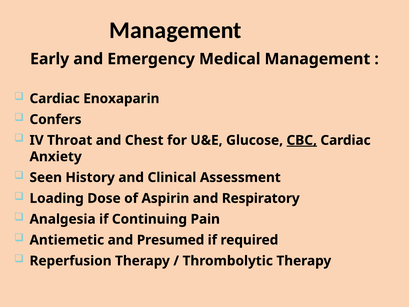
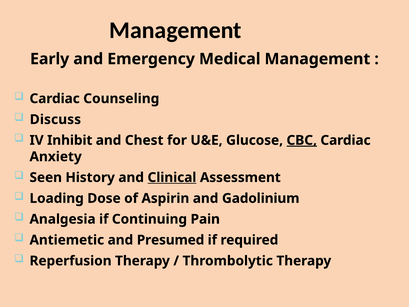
Enoxaparin: Enoxaparin -> Counseling (121, 99)
Confers: Confers -> Discuss (55, 119)
Throat: Throat -> Inhibit (70, 140)
Clinical underline: none -> present (172, 177)
Respiratory: Respiratory -> Gadolinium (261, 198)
